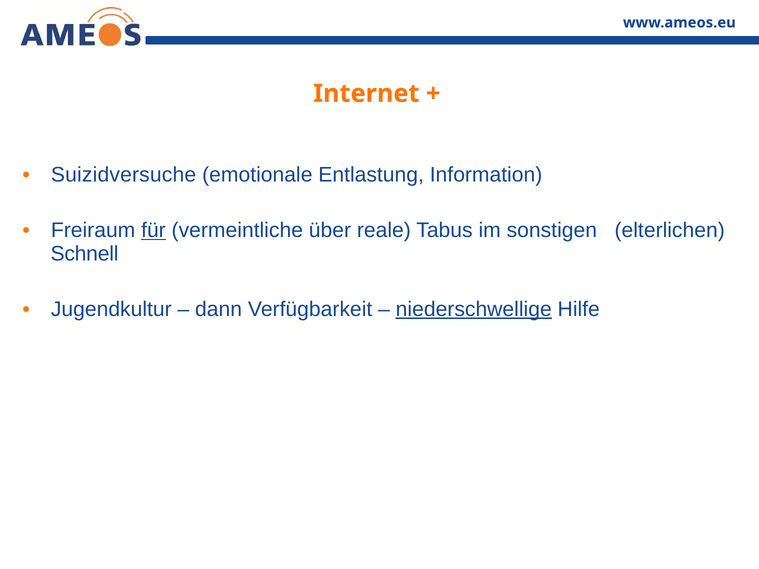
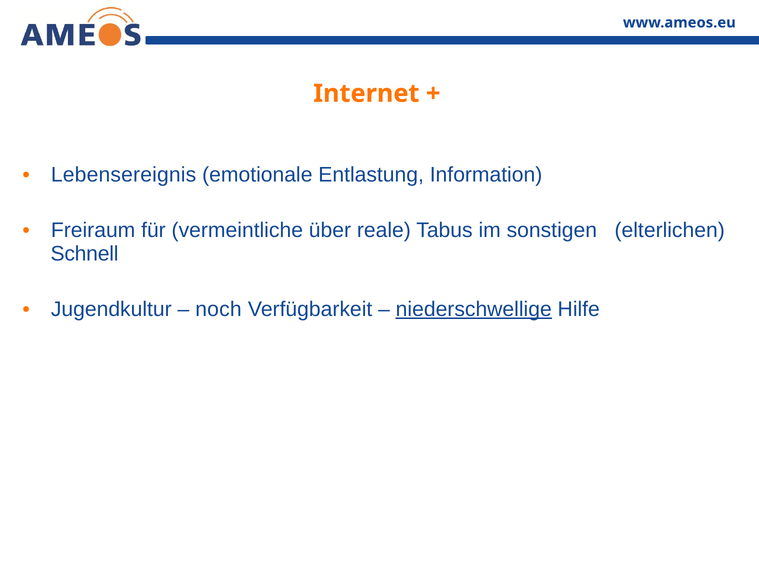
Suizidversuche: Suizidversuche -> Lebensereignis (124, 175)
für underline: present -> none (153, 230)
dann: dann -> noch (218, 309)
